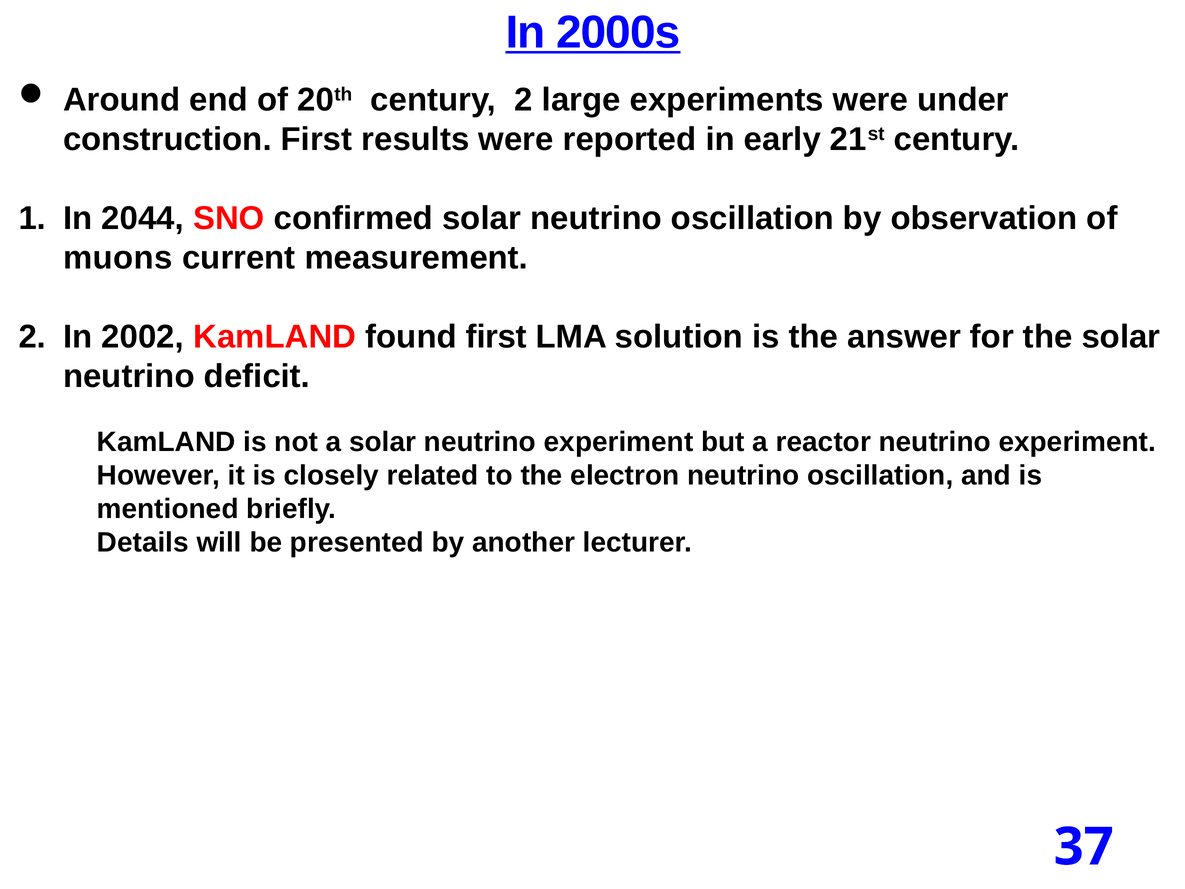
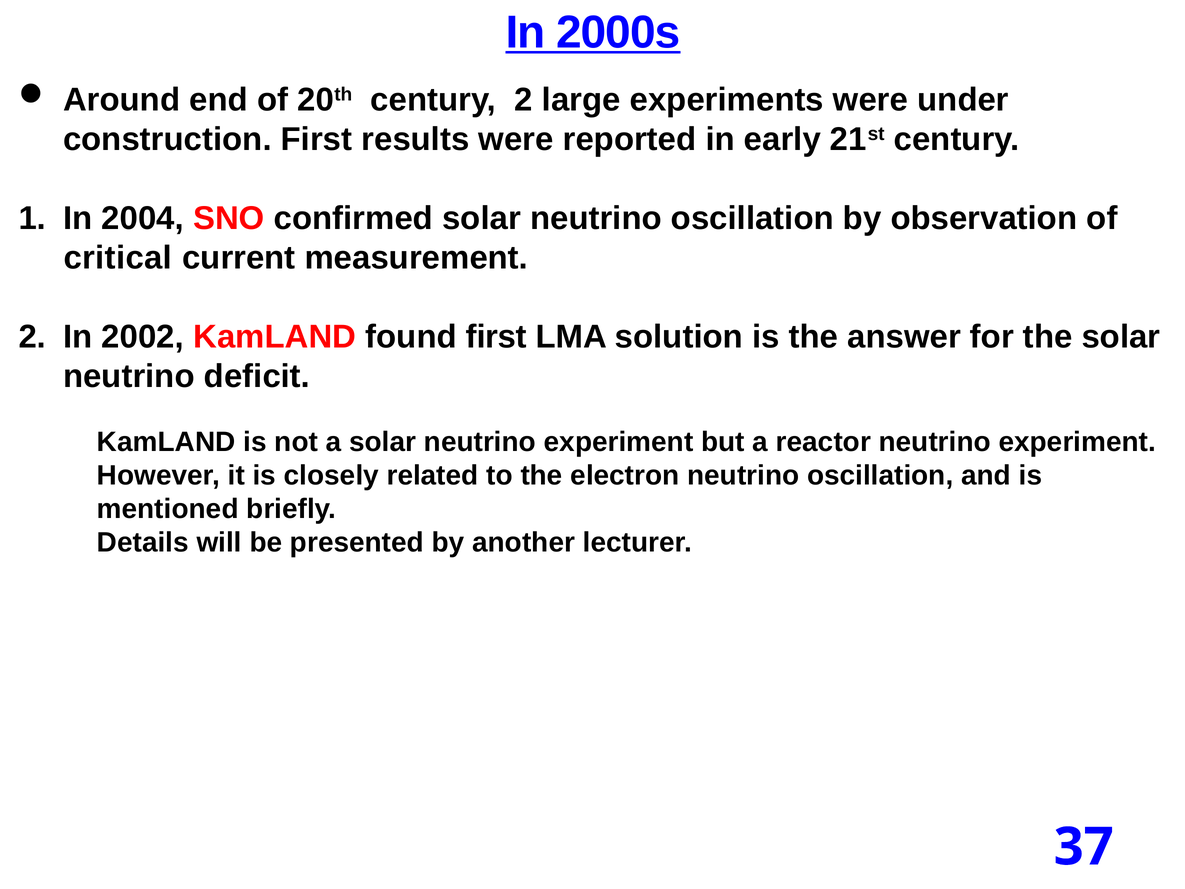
2044: 2044 -> 2004 (143, 218)
muons: muons -> critical (118, 258)
